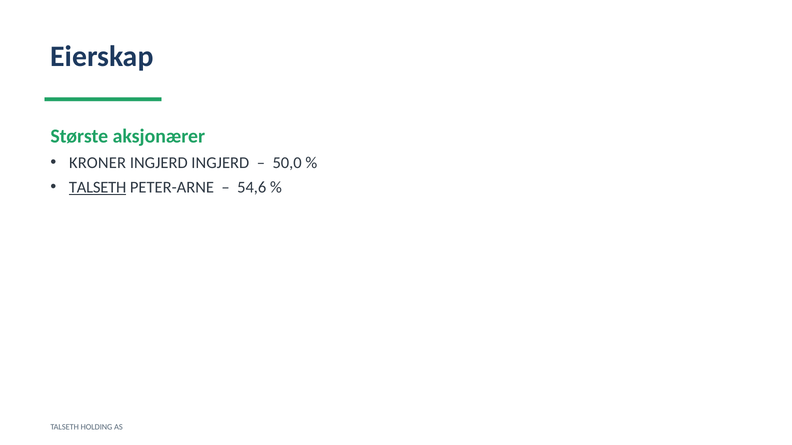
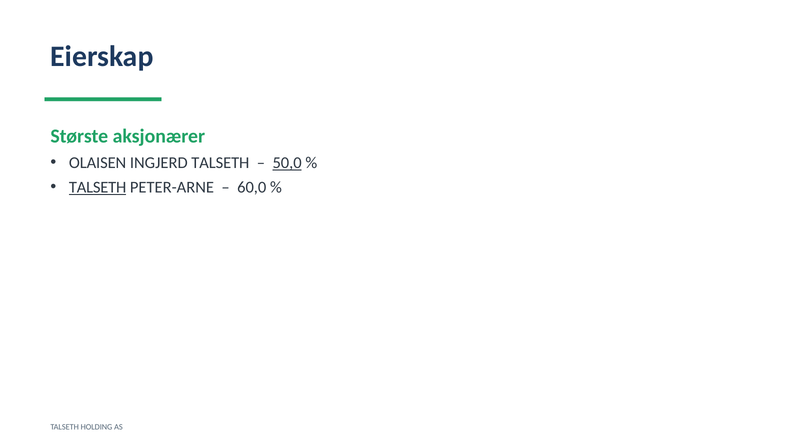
KRONER: KRONER -> OLAISEN (98, 163)
INGJERD INGJERD: INGJERD -> TALSETH (220, 163)
50,0 underline: none -> present (287, 163)
54,6: 54,6 -> 60,0 (252, 188)
